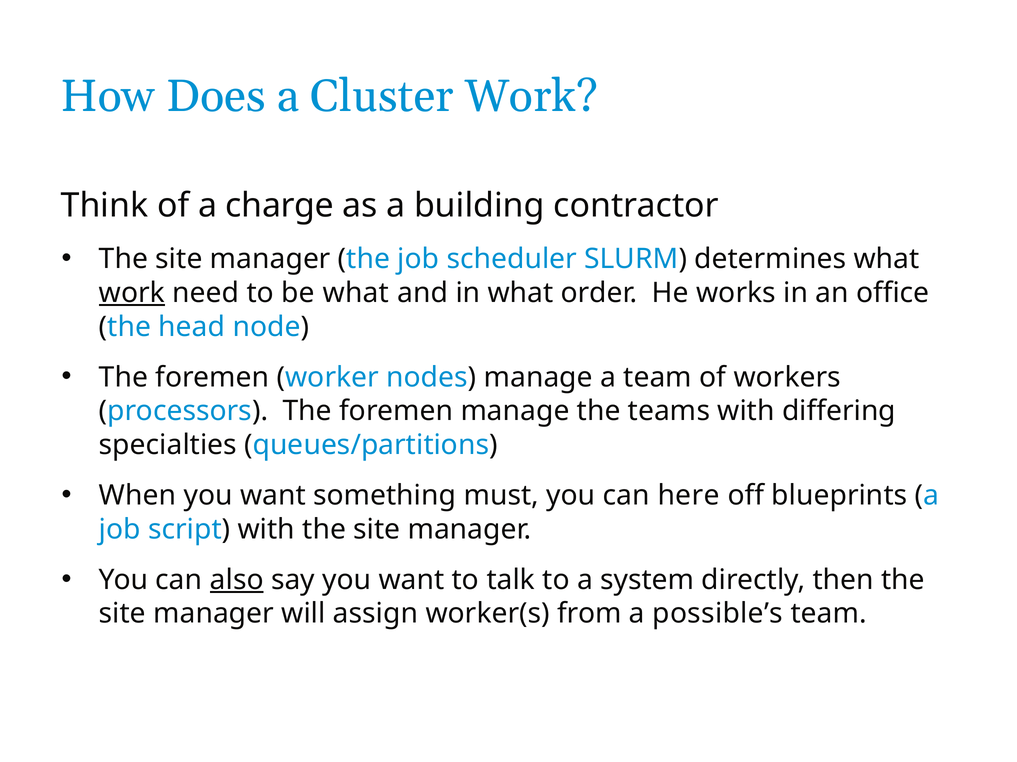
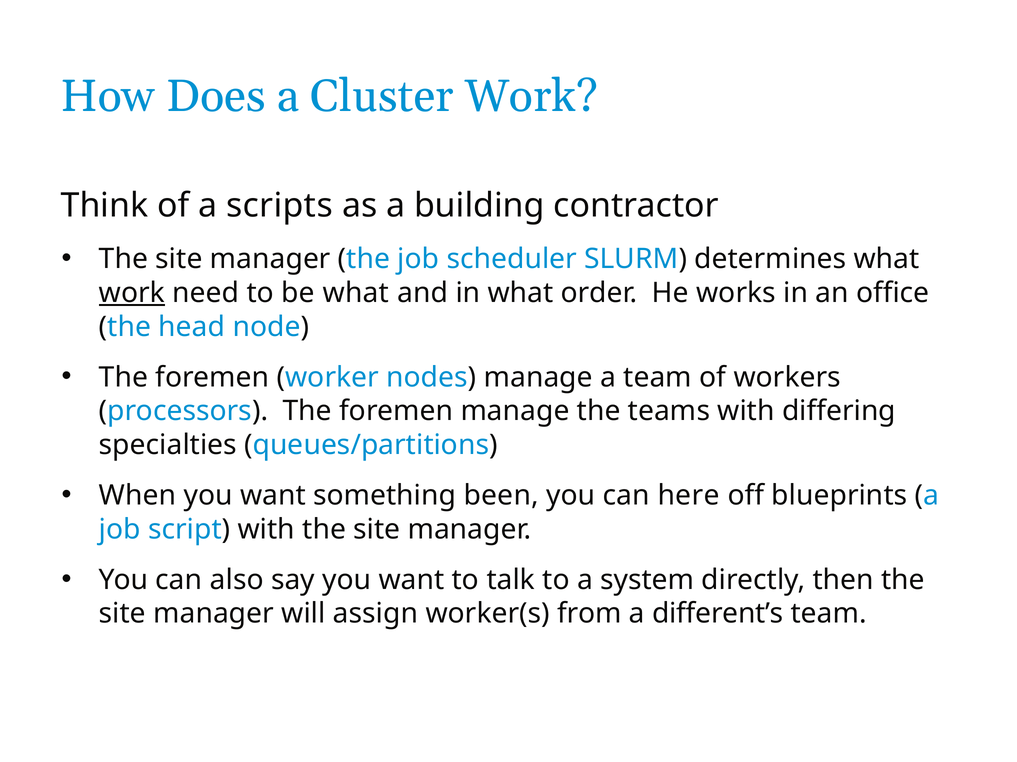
charge: charge -> scripts (279, 206)
must: must -> been (501, 496)
also underline: present -> none (237, 580)
possible’s: possible’s -> different’s (718, 614)
